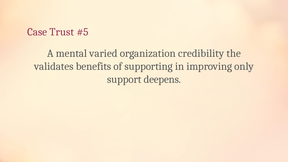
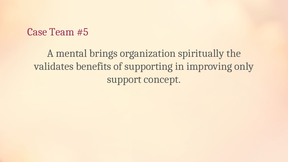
Trust: Trust -> Team (62, 32)
varied: varied -> brings (103, 53)
credibility: credibility -> spiritually (201, 53)
deepens: deepens -> concept (162, 79)
